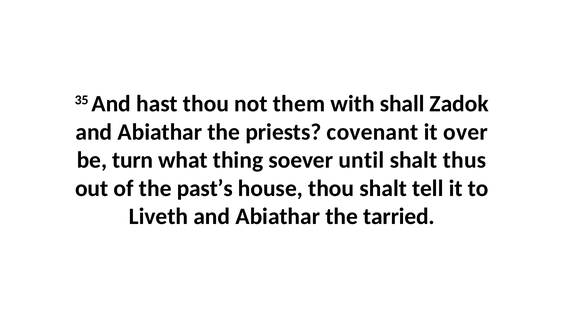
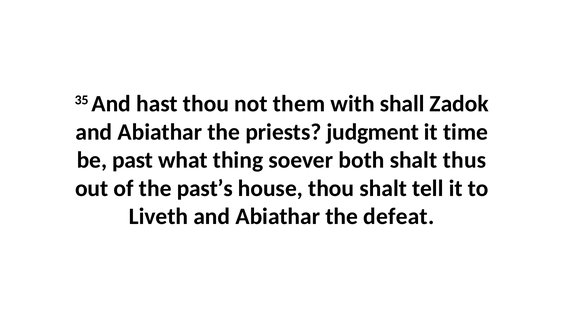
covenant: covenant -> judgment (373, 132)
over: over -> time (466, 132)
turn: turn -> past (133, 160)
until: until -> both (361, 160)
tarried: tarried -> defeat (399, 217)
